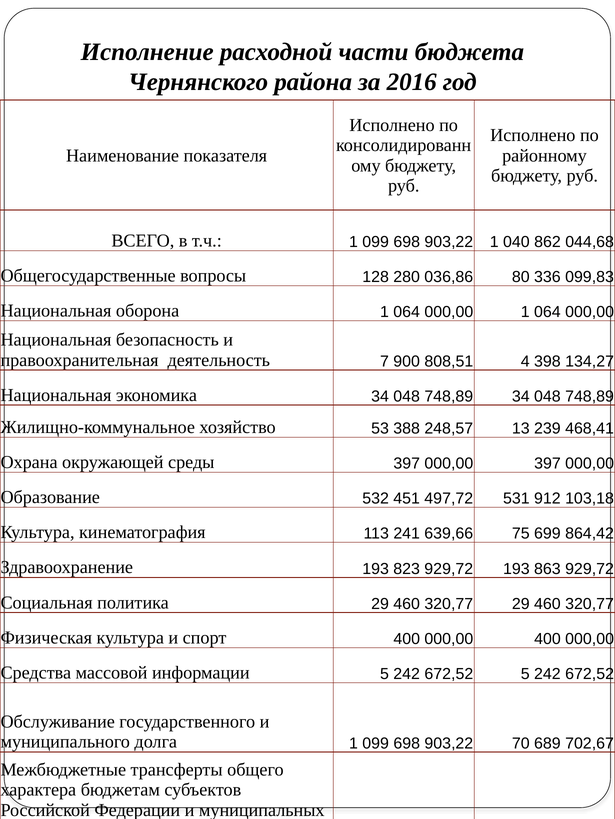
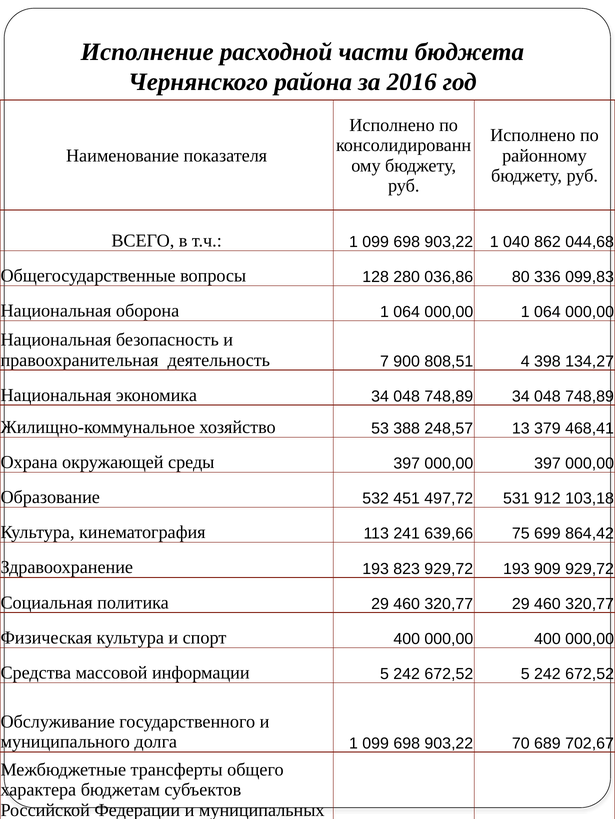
239: 239 -> 379 (547, 429)
863: 863 -> 909 (547, 569)
